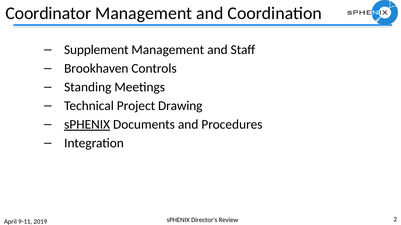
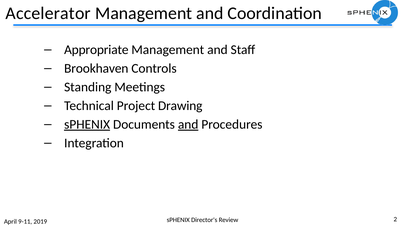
Coordinator: Coordinator -> Accelerator (48, 13)
Supplement: Supplement -> Appropriate (96, 50)
and underline: none -> present (188, 125)
